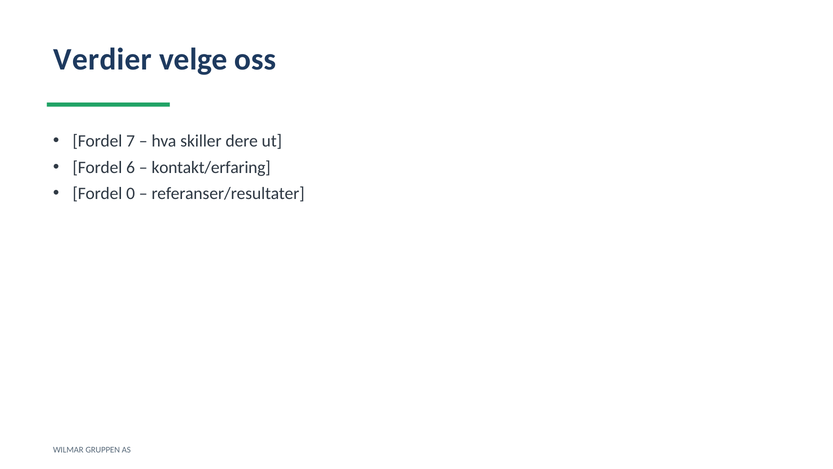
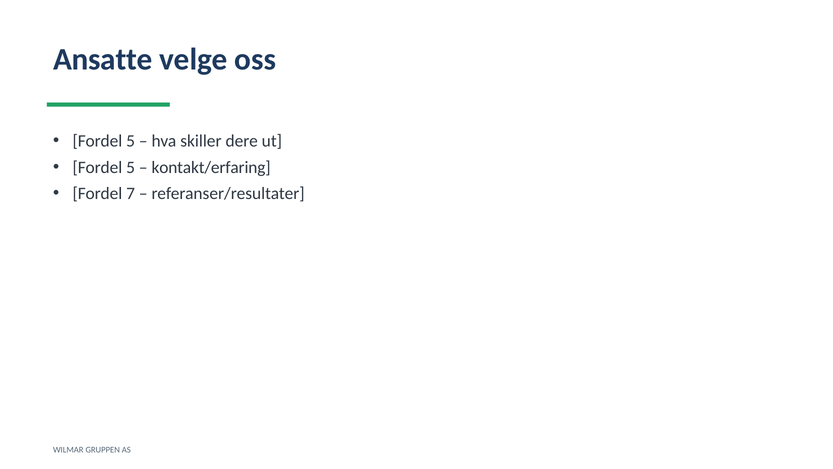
Verdier: Verdier -> Ansatte (103, 59)
7: 7 -> 5 (131, 141)
6: 6 -> 5 (131, 167)
0: 0 -> 7 (131, 193)
